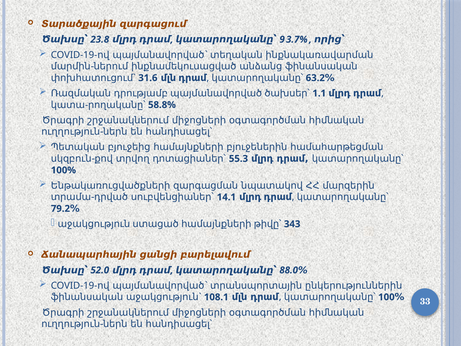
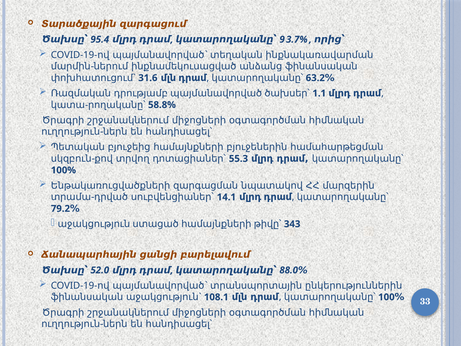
23.8: 23.8 -> 95.4 (100, 39)
